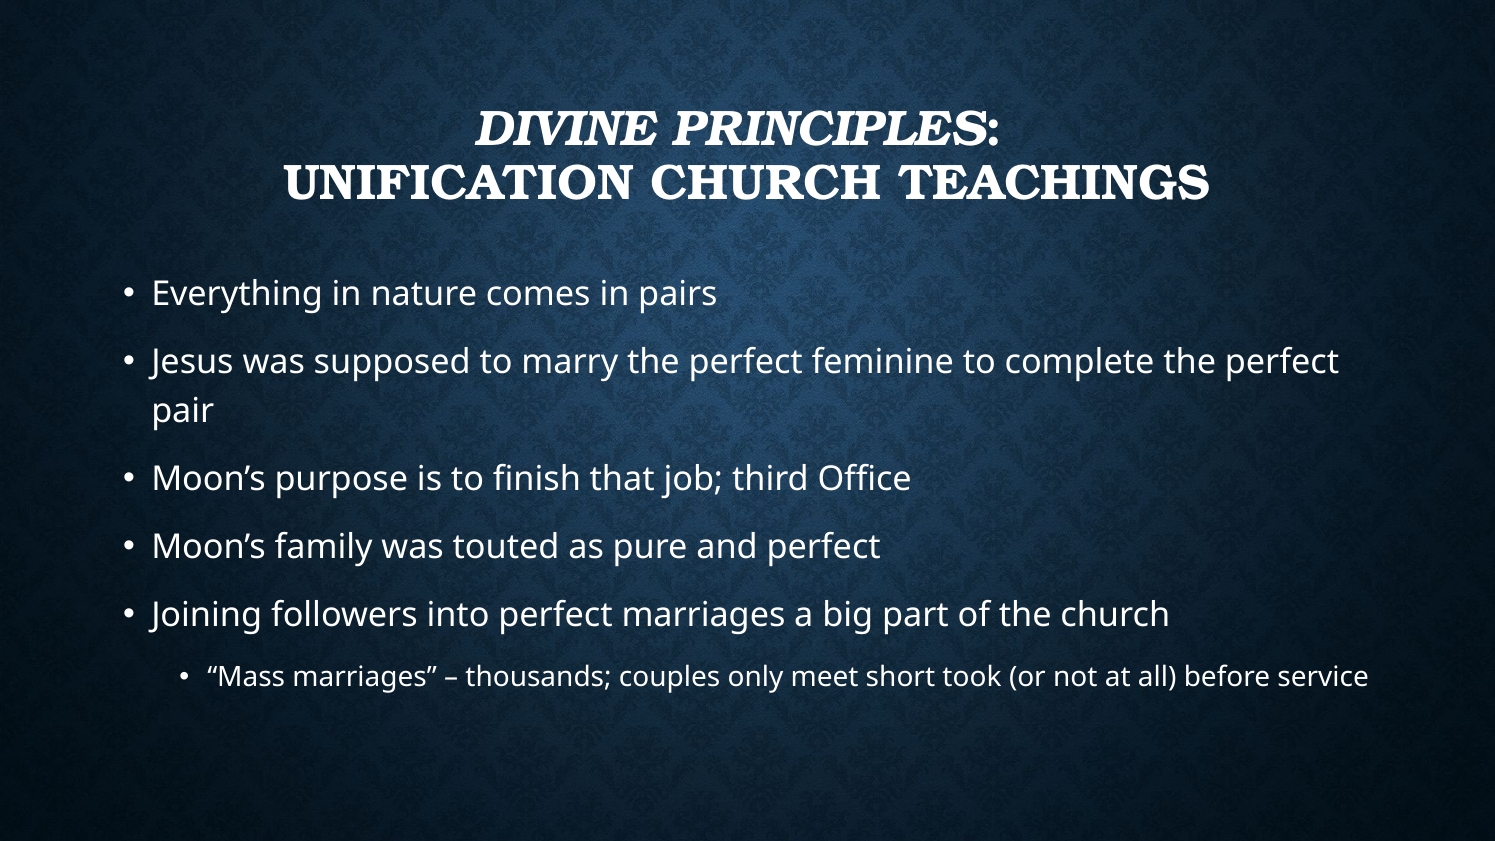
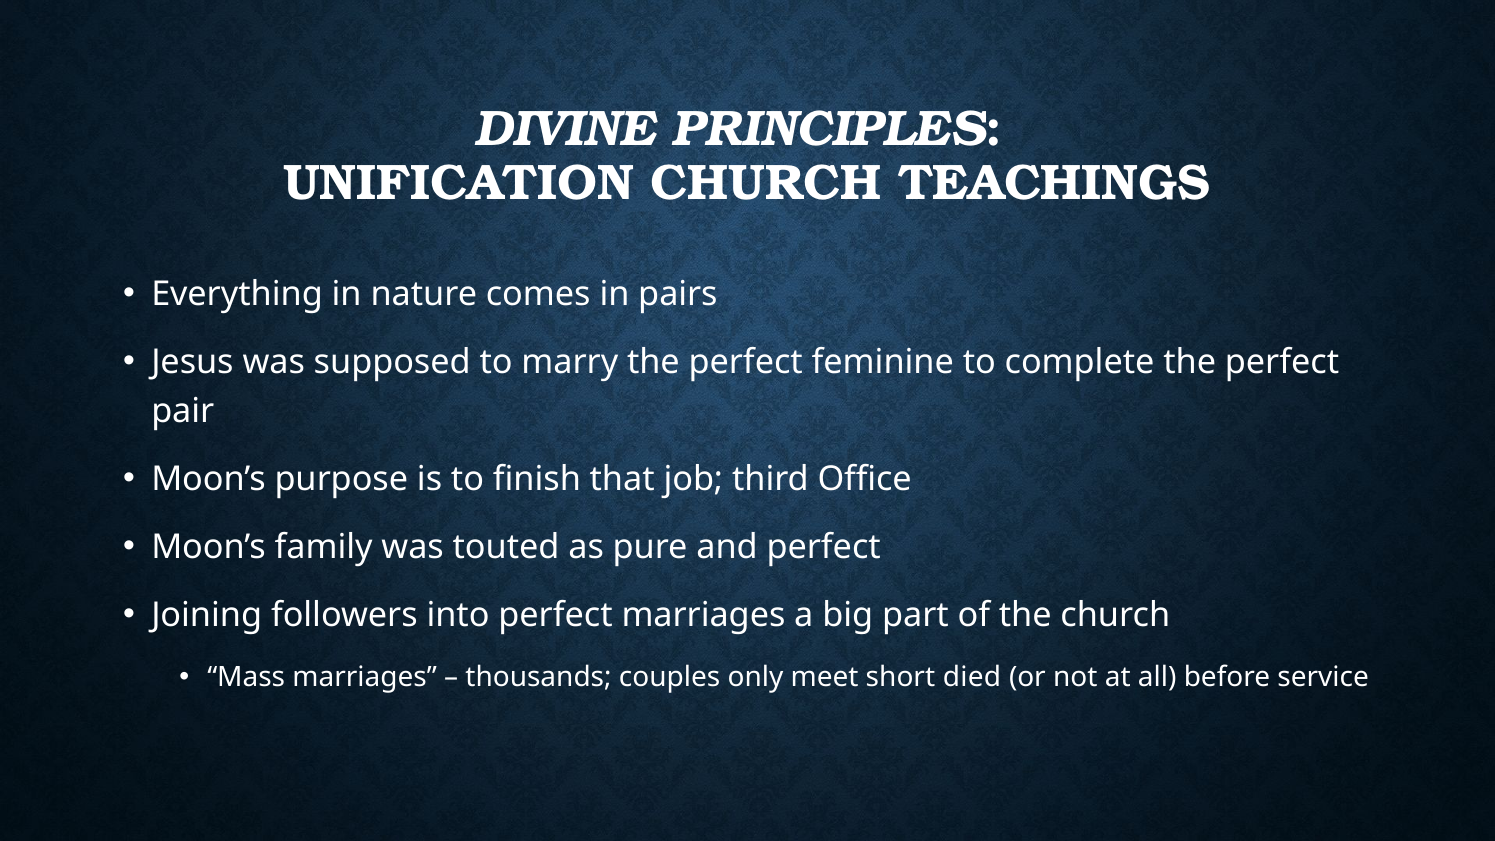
took: took -> died (972, 678)
